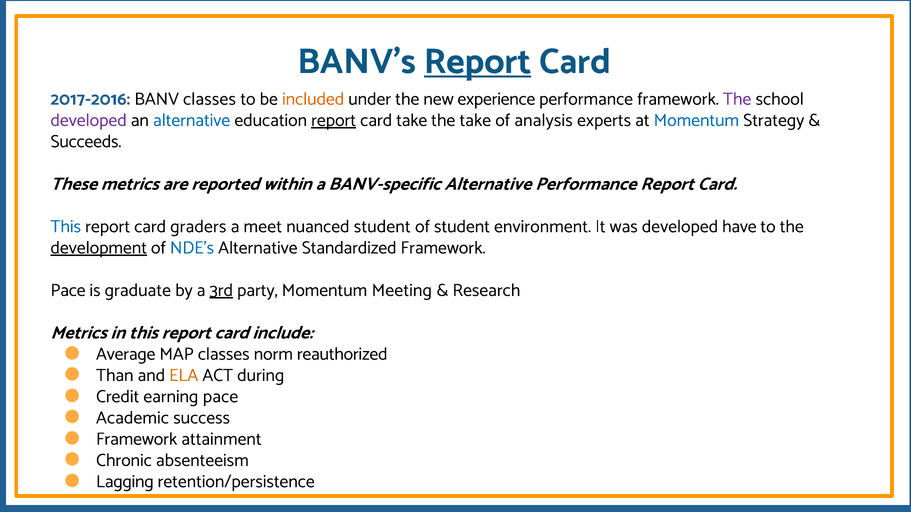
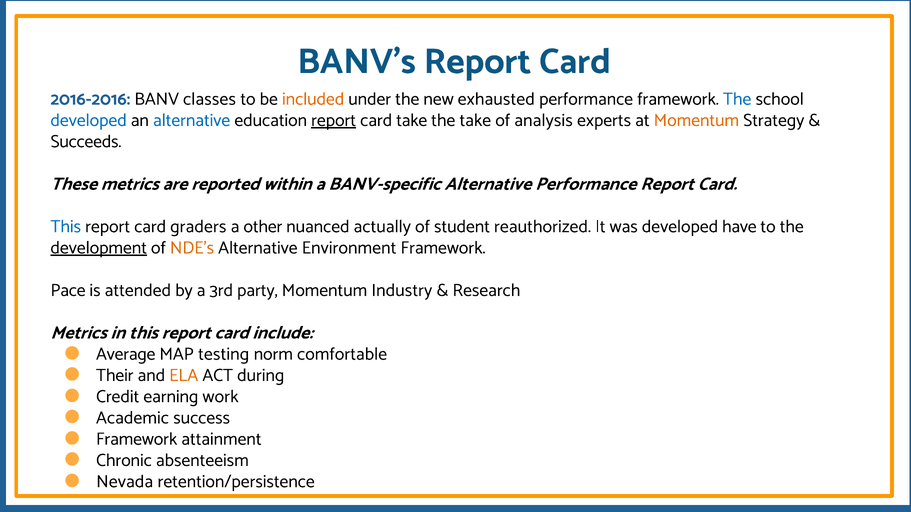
Report underline: present -> none (478, 61)
2017-2016: 2017-2016 -> 2016-2016 (90, 99)
experience: experience -> exhausted (496, 99)
The colour: purple -> blue (737, 99)
developed colour: purple -> blue (89, 120)
Momentum colour: blue -> orange (696, 120)
meet: meet -> other (263, 227)
nuanced student: student -> actually (382, 227)
environment: environment -> reauthorized (543, 227)
NDE’s colour: blue -> orange (192, 248)
Standardized: Standardized -> Environment (349, 248)
graduate: graduate -> attended (138, 290)
3rd underline: present -> none (221, 290)
Meeting: Meeting -> Industry (402, 290)
MAP classes: classes -> testing (224, 354)
reauthorized: reauthorized -> comfortable (342, 354)
Than: Than -> Their (115, 375)
earning pace: pace -> work (221, 397)
Lagging: Lagging -> Nevada (125, 482)
